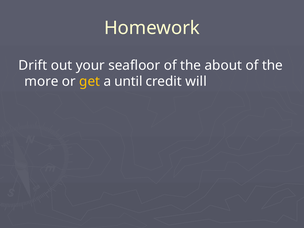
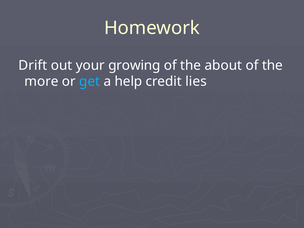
seafloor: seafloor -> growing (134, 65)
get colour: yellow -> light blue (90, 82)
until: until -> help (128, 82)
will: will -> lies (196, 82)
